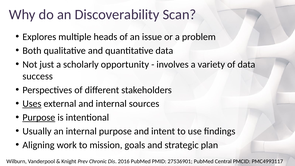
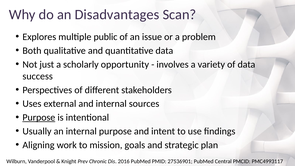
Discoverability: Discoverability -> Disadvantages (117, 15)
heads: heads -> public (105, 37)
Uses underline: present -> none (32, 104)
